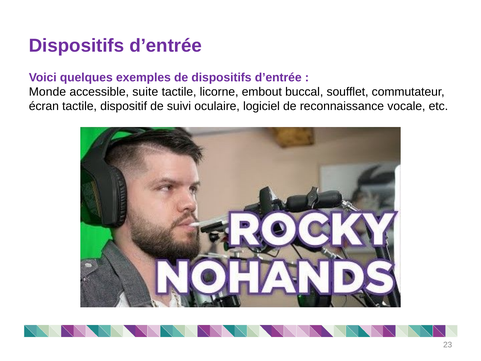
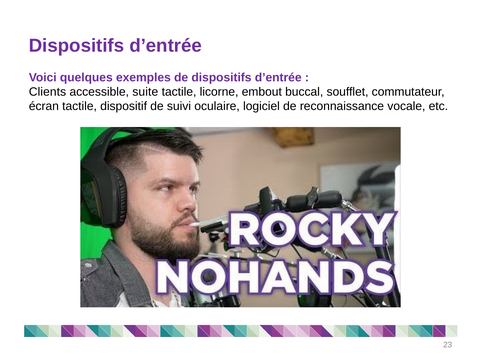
Monde: Monde -> Clients (47, 92)
